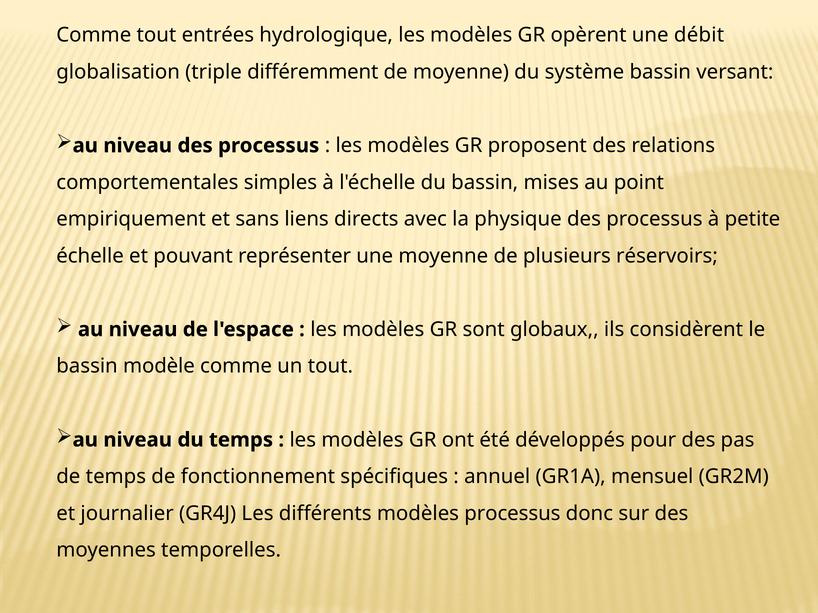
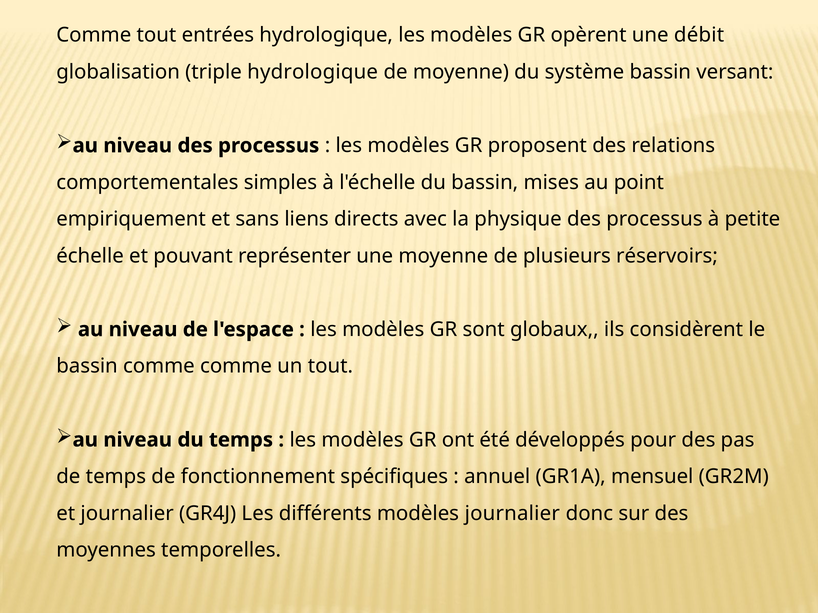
triple différemment: différemment -> hydrologique (313, 72)
bassin modèle: modèle -> comme (159, 367)
modèles processus: processus -> journalier (512, 514)
